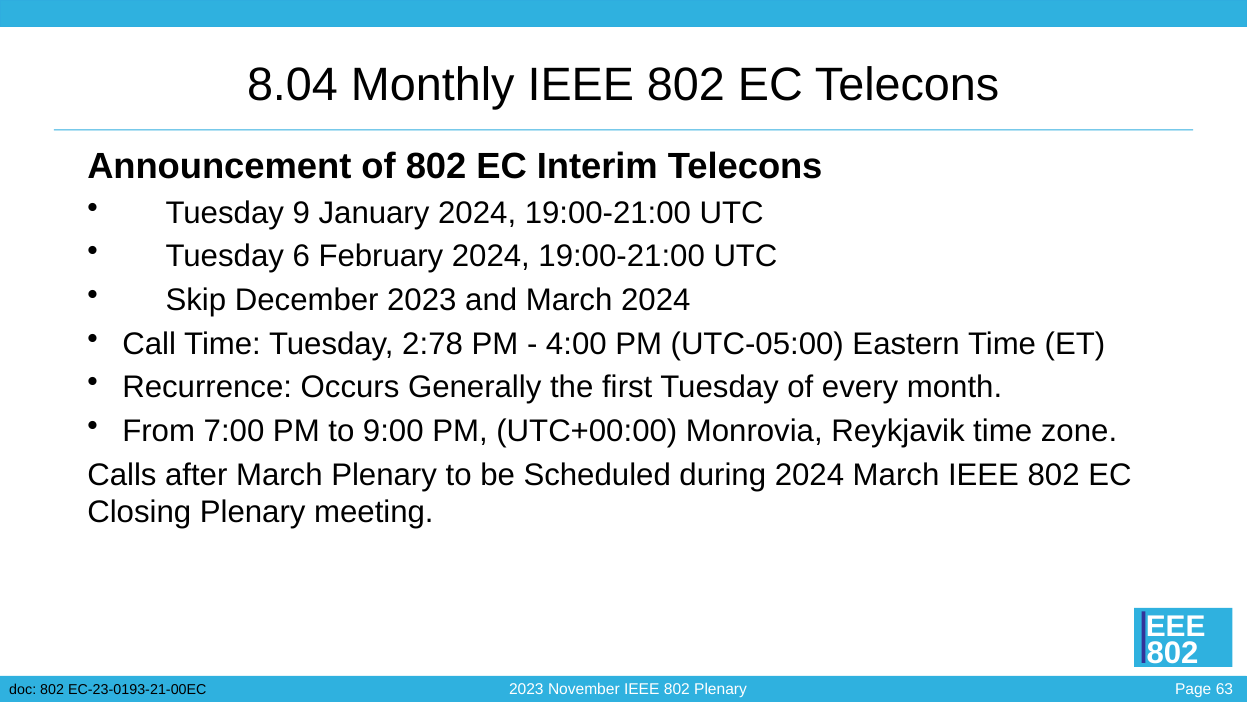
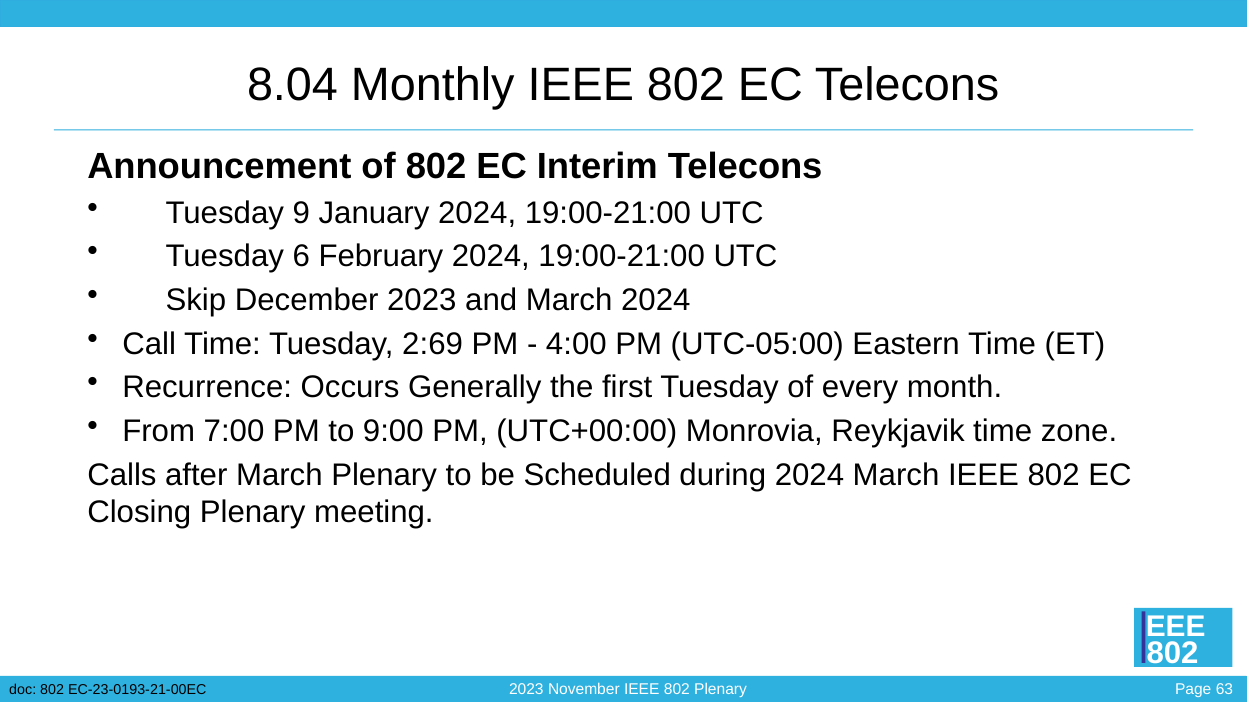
2:78: 2:78 -> 2:69 (433, 344)
